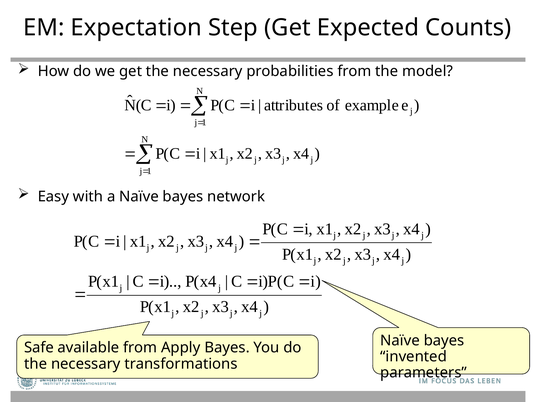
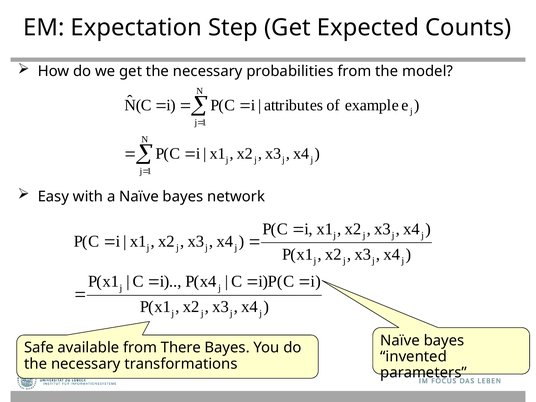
Apply: Apply -> There (181, 348)
